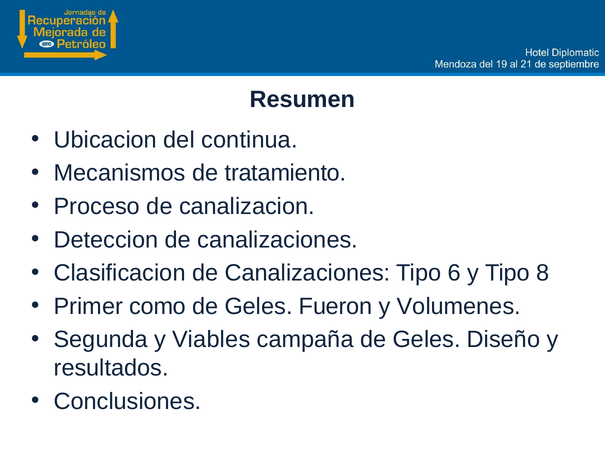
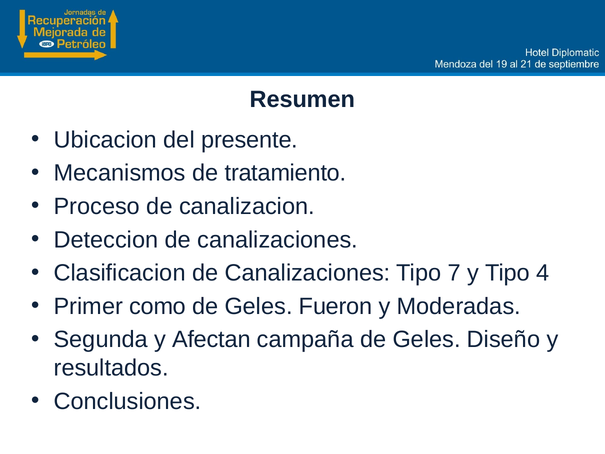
continua: continua -> presente (250, 140)
6: 6 -> 7 (454, 273)
8: 8 -> 4 (543, 273)
Volumenes: Volumenes -> Moderadas (459, 306)
Viables: Viables -> Afectan (211, 340)
